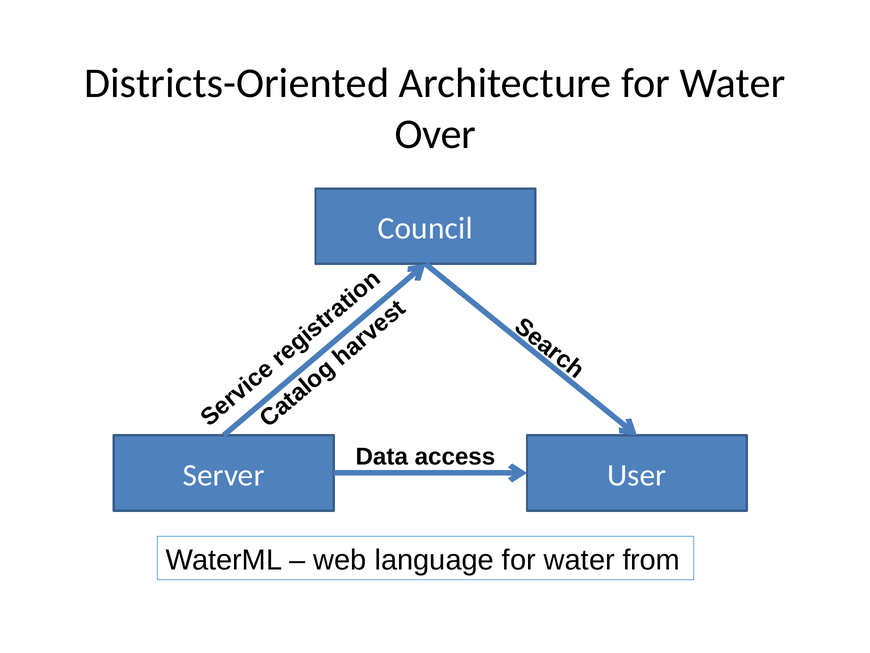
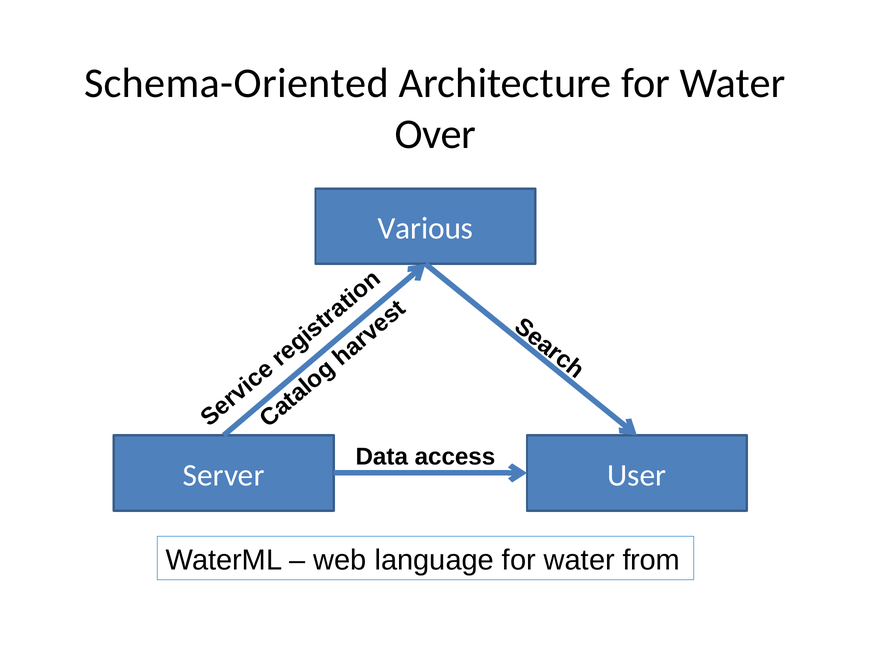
Districts-Oriented: Districts-Oriented -> Schema-Oriented (236, 83)
Council: Council -> Various (426, 228)
